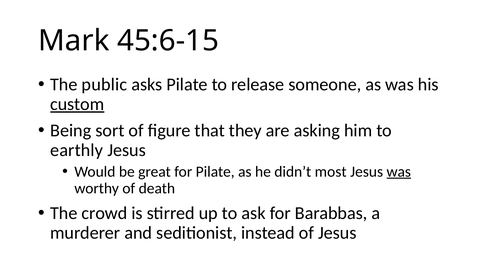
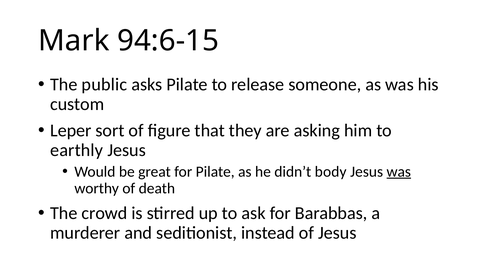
45:6-15: 45:6-15 -> 94:6-15 (168, 41)
custom underline: present -> none (77, 104)
Being: Being -> Leper (71, 131)
most: most -> body (331, 172)
